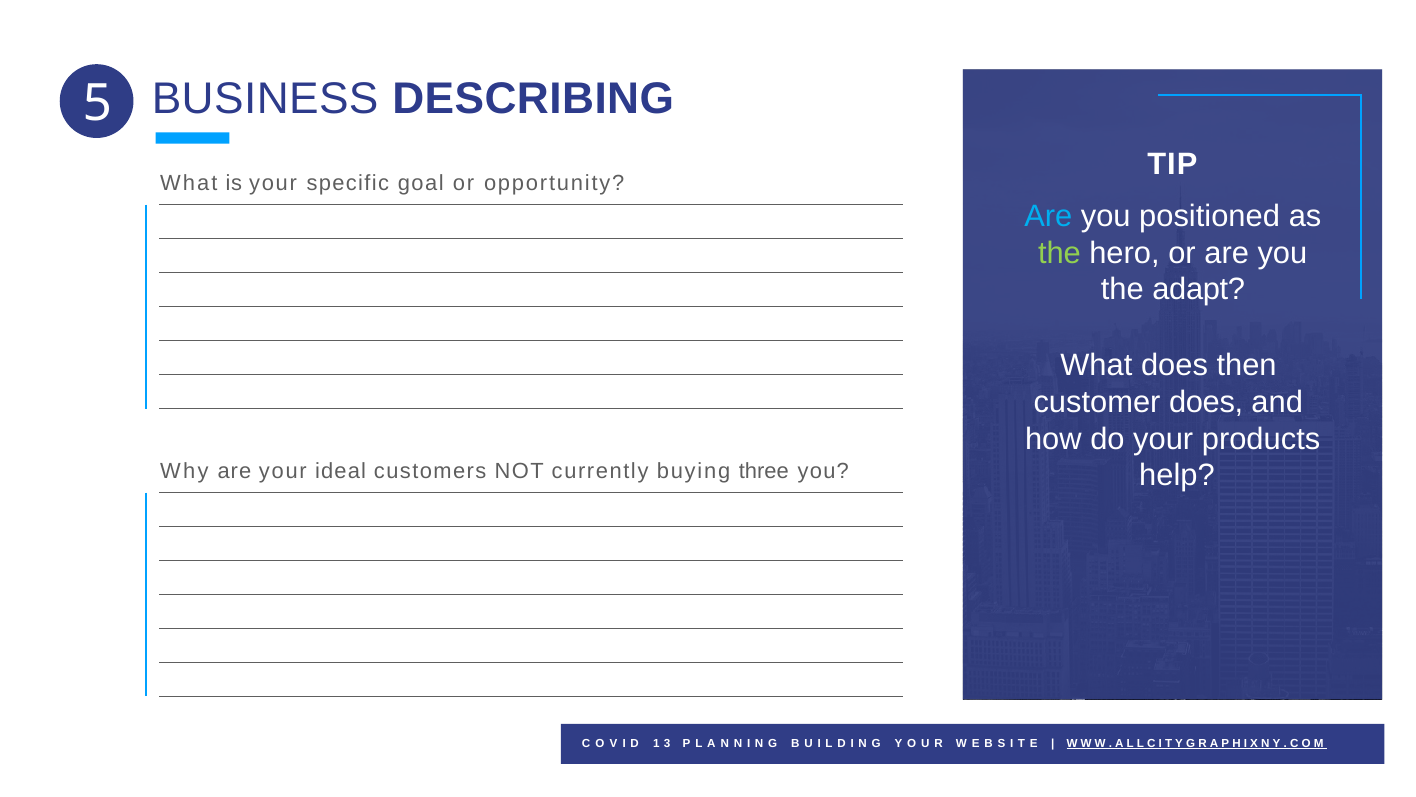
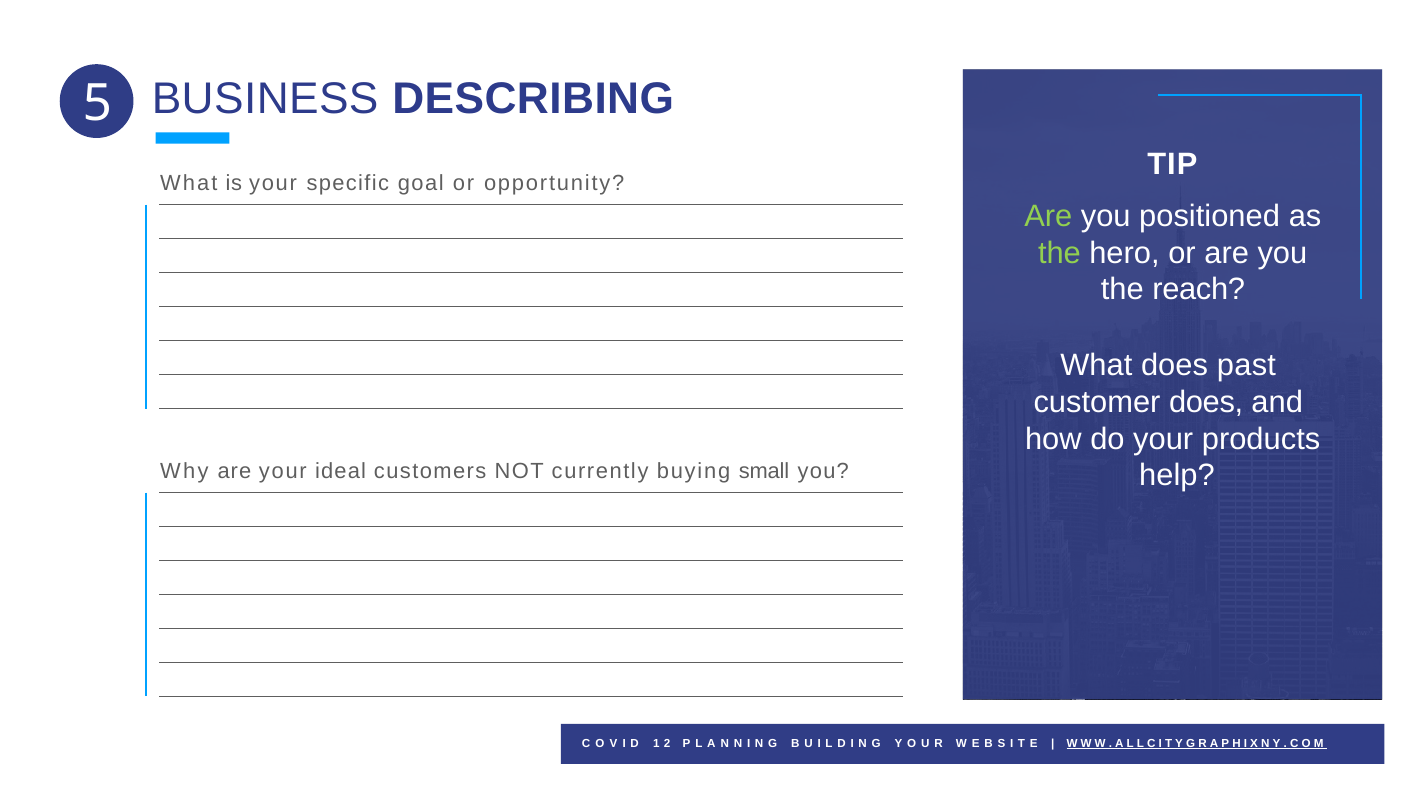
Are colour: light blue -> light green (1048, 216)
adapt: adapt -> reach (1199, 290)
then: then -> past (1246, 365)
three: three -> small (764, 471)
3: 3 -> 2 (667, 743)
